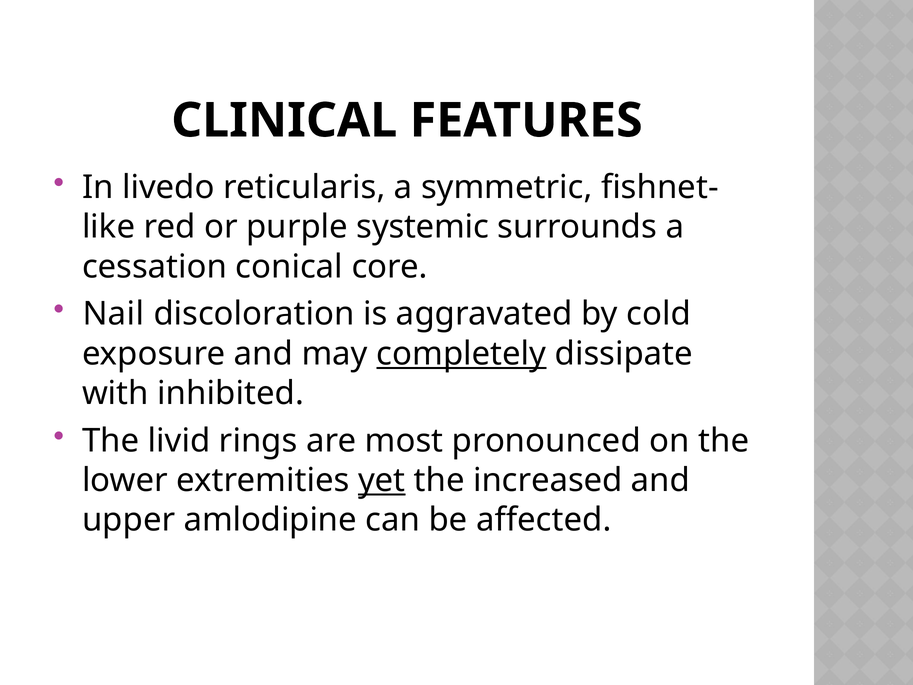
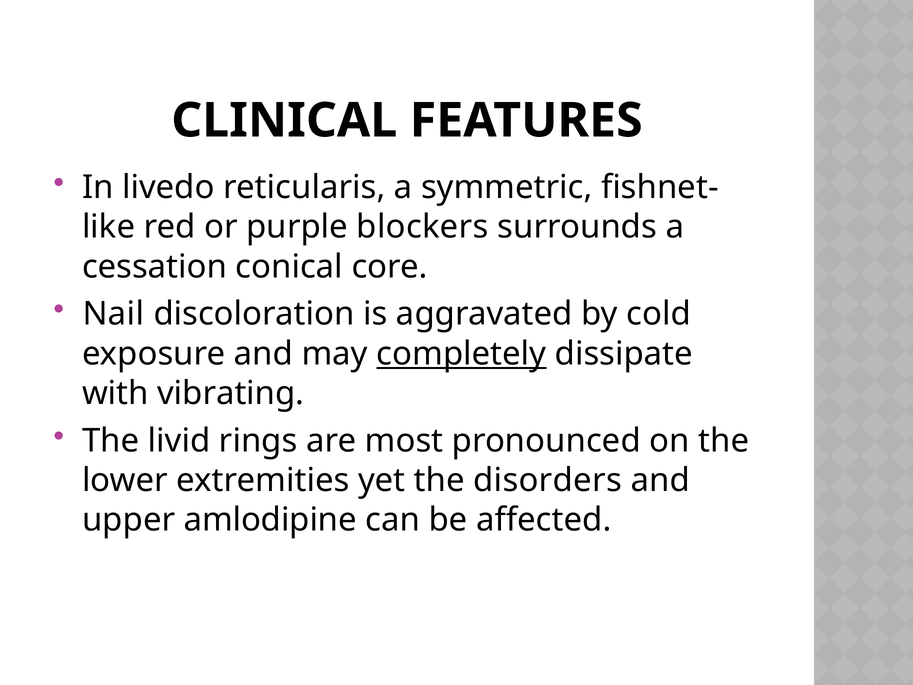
systemic: systemic -> blockers (422, 227)
inhibited: inhibited -> vibrating (231, 393)
yet underline: present -> none (382, 480)
increased: increased -> disorders (548, 480)
